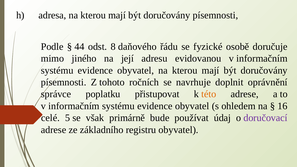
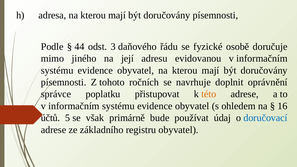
8: 8 -> 3 (113, 47)
celé: celé -> účtů (50, 118)
doručovací colour: purple -> blue (265, 118)
